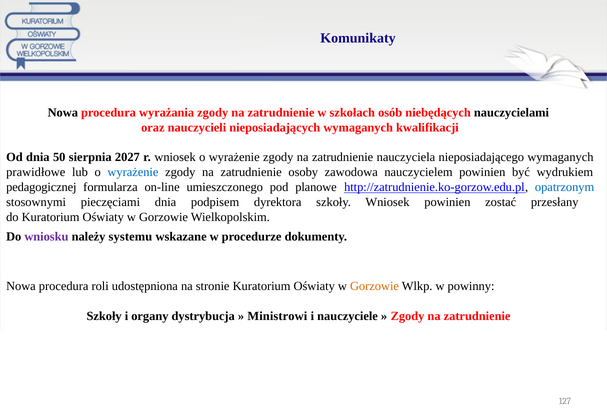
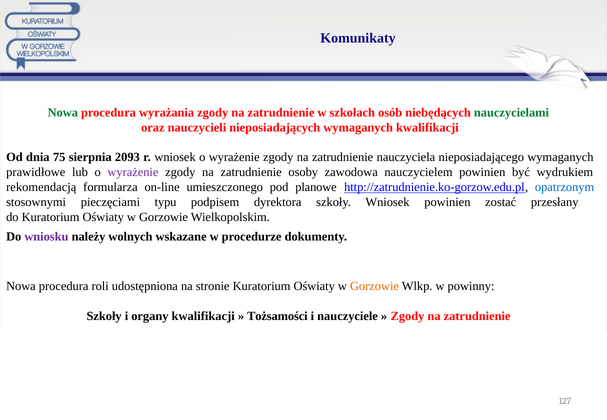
Nowa colour: black -> green (63, 113)
nauczycielami colour: black -> green (511, 113)
50: 50 -> 75 (59, 157)
2027: 2027 -> 2093 (127, 157)
wyrażenie colour: blue -> purple (133, 172)
pedagogicznej: pedagogicznej -> rekomendacją (41, 187)
pieczęciami dnia: dnia -> typu (166, 202)
systemu: systemu -> wolnych (130, 237)
organy dystrybucja: dystrybucja -> kwalifikacji (203, 316)
Ministrowi: Ministrowi -> Tożsamości (277, 316)
